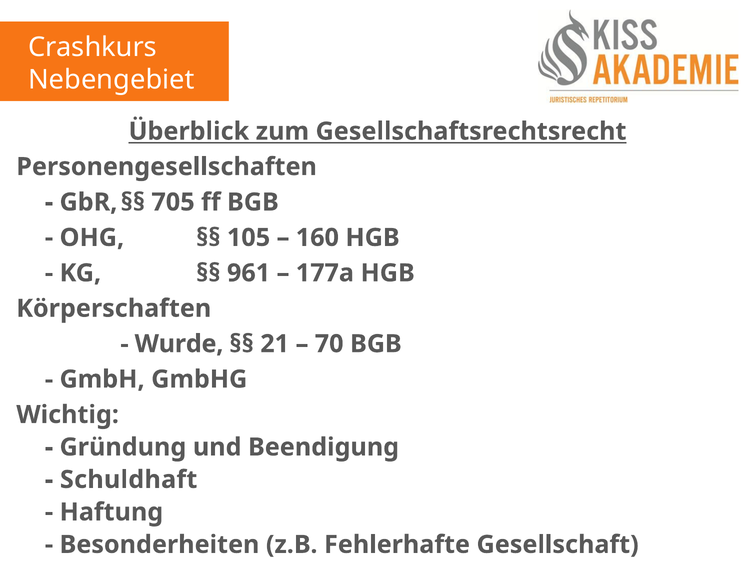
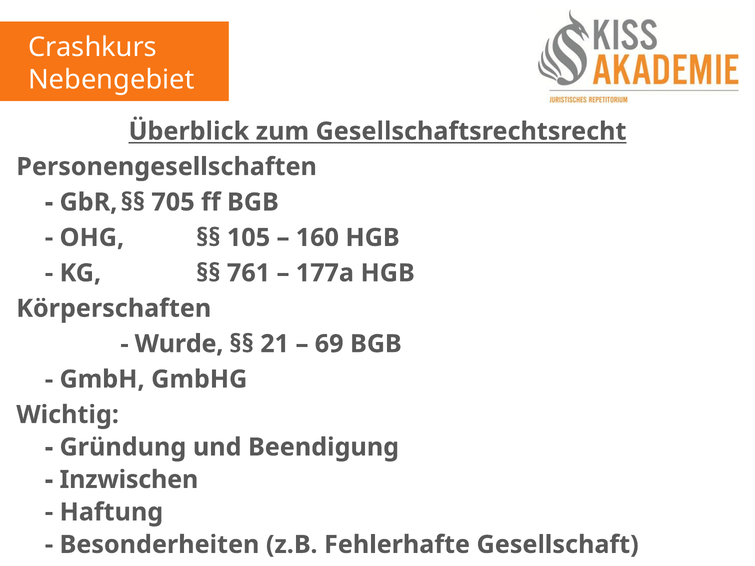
961: 961 -> 761 (249, 273)
70: 70 -> 69 (329, 344)
Schuldhaft: Schuldhaft -> Inzwischen (129, 480)
